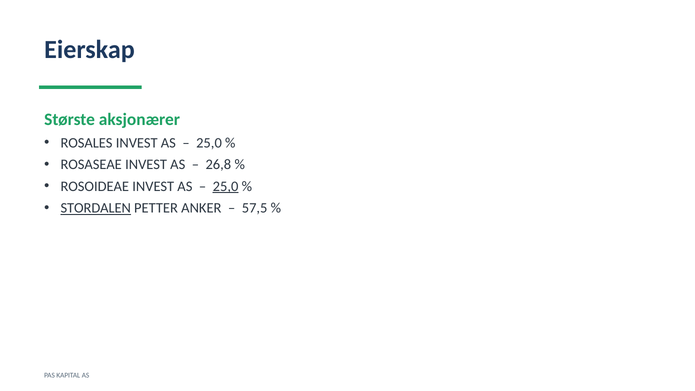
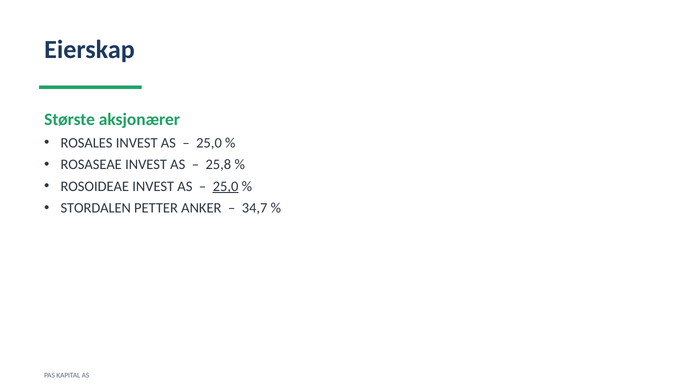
26,8: 26,8 -> 25,8 (218, 165)
STORDALEN underline: present -> none (96, 208)
57,5: 57,5 -> 34,7 (255, 208)
